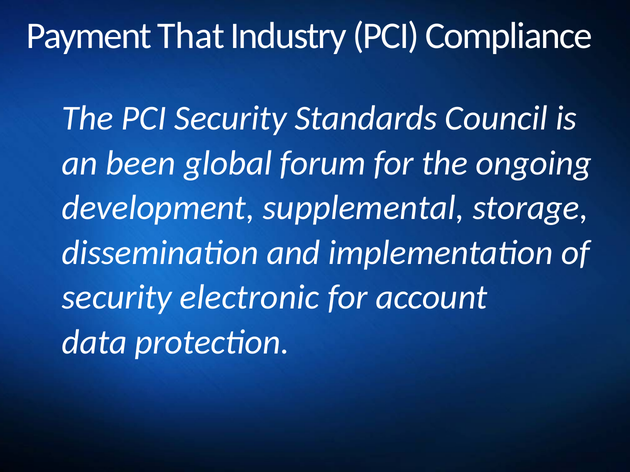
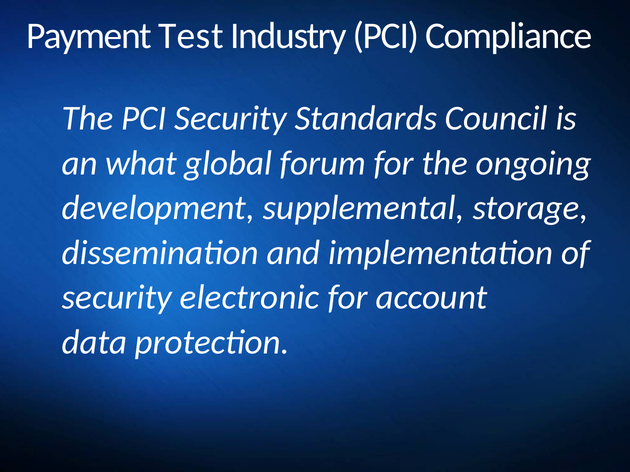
That: That -> Test (191, 36)
been: been -> what (141, 163)
